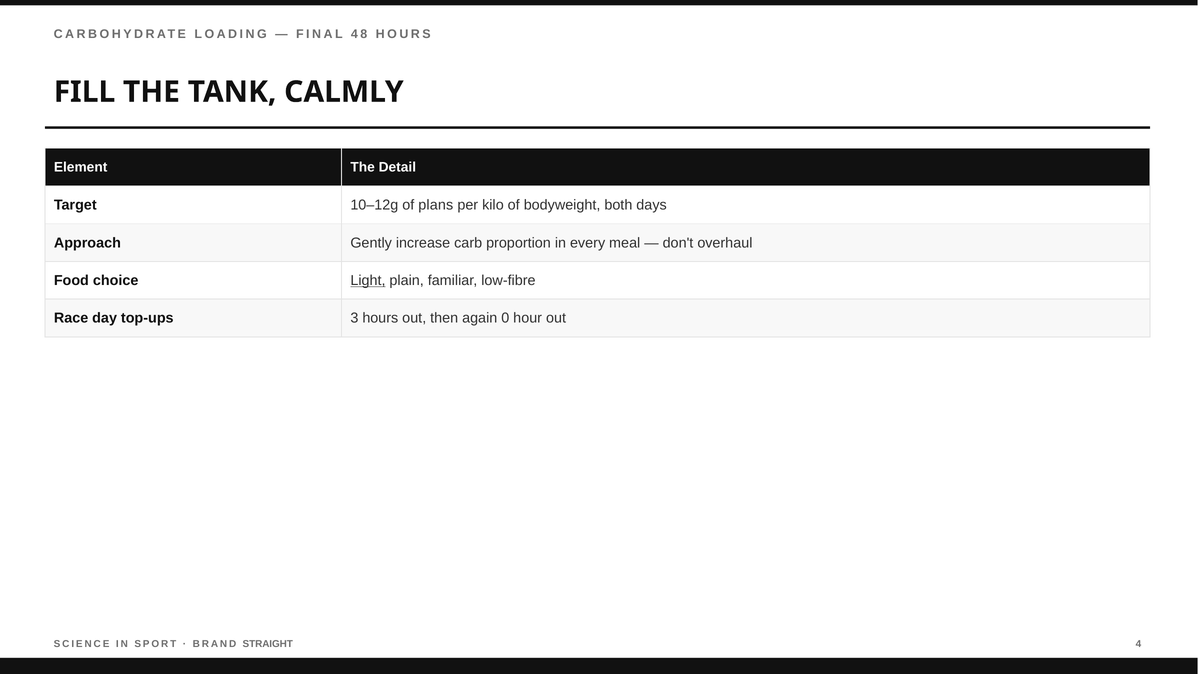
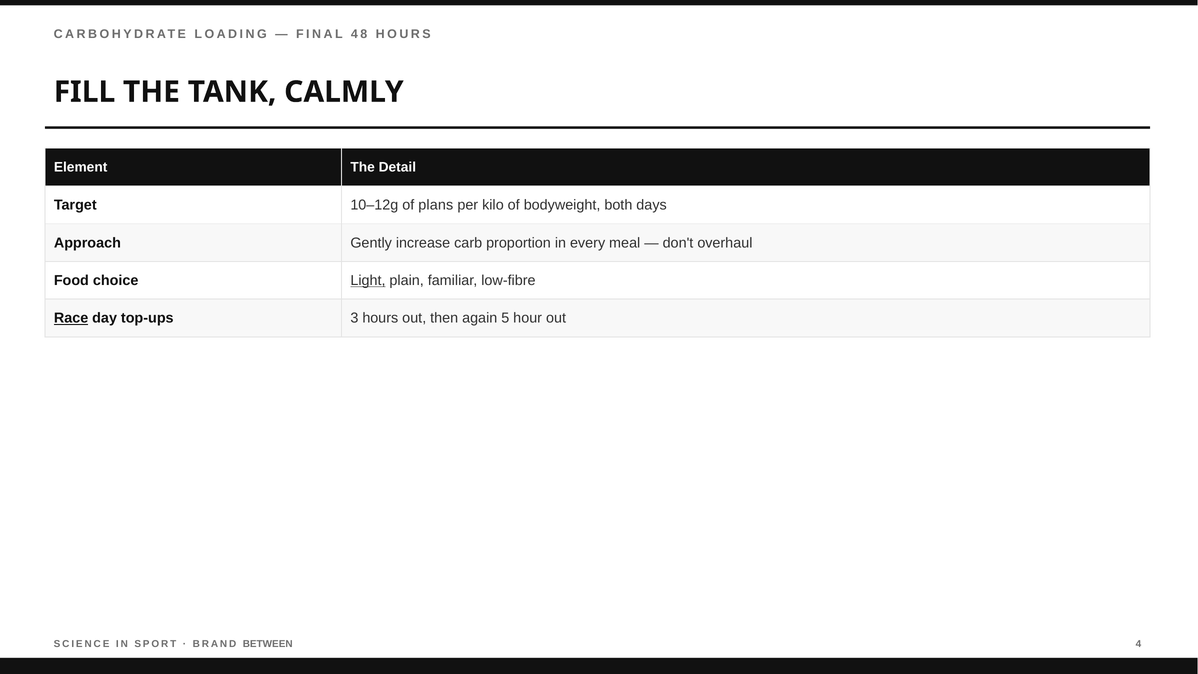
Race underline: none -> present (71, 318)
0: 0 -> 5 (505, 318)
STRAIGHT: STRAIGHT -> BETWEEN (268, 644)
